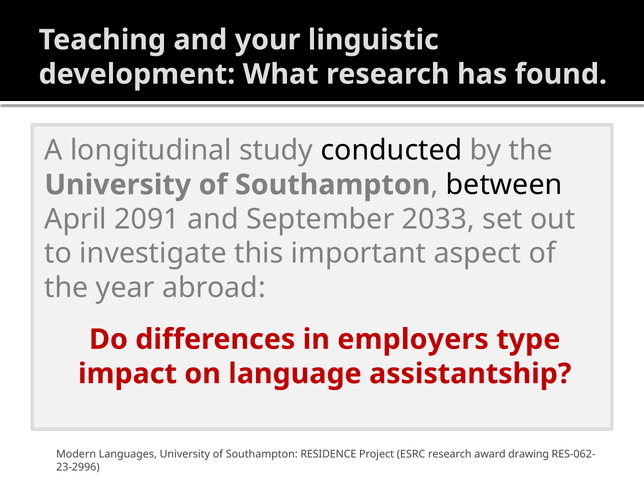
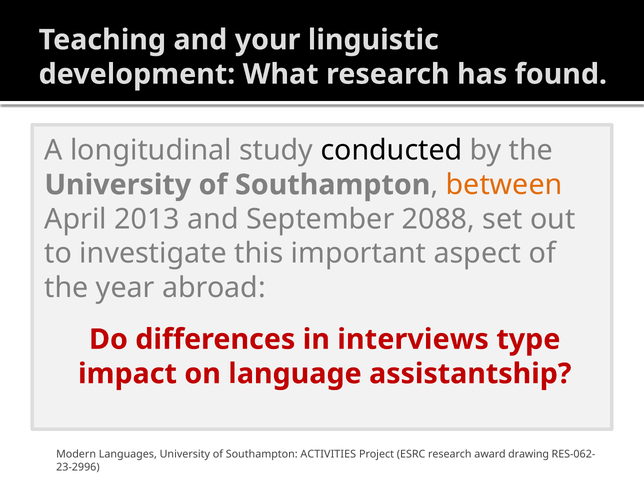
between colour: black -> orange (504, 185)
2091: 2091 -> 2013 (147, 219)
2033: 2033 -> 2088 (438, 219)
employers: employers -> interviews (413, 339)
RESIDENCE: RESIDENCE -> ACTIVITIES (328, 454)
